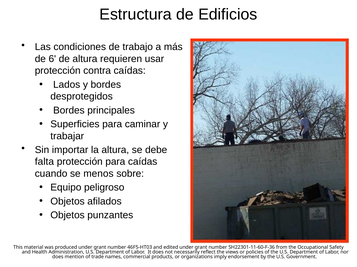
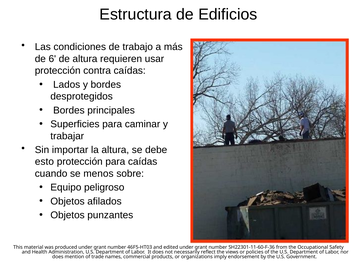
falta: falta -> esto (44, 162)
